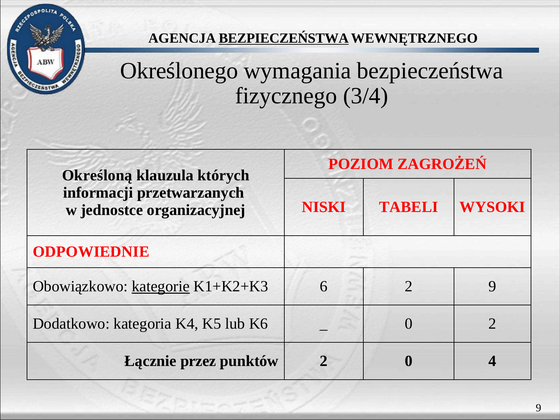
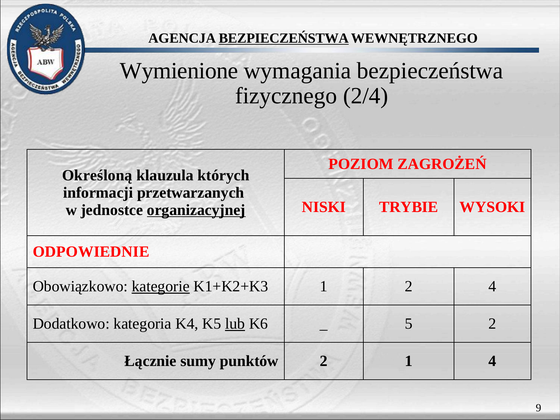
Określonego: Określonego -> Wymienione (179, 71)
3/4: 3/4 -> 2/4 (366, 96)
TABELI: TABELI -> TRYBIE (409, 207)
organizacyjnej underline: none -> present (196, 210)
K1+K2+K3 6: 6 -> 1 (324, 287)
2 9: 9 -> 4 (493, 287)
lub underline: none -> present (235, 324)
0: 0 -> 5 (409, 324)
przez: przez -> sumy (198, 361)
2 0: 0 -> 1 (409, 361)
